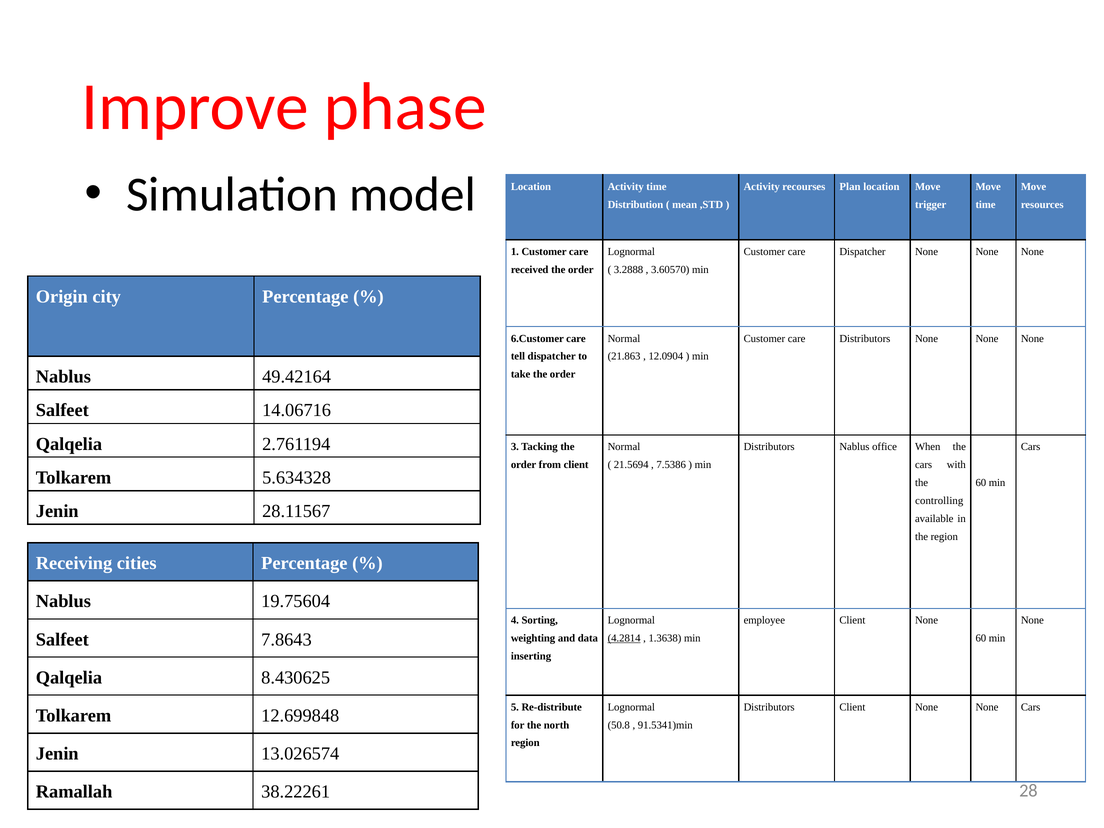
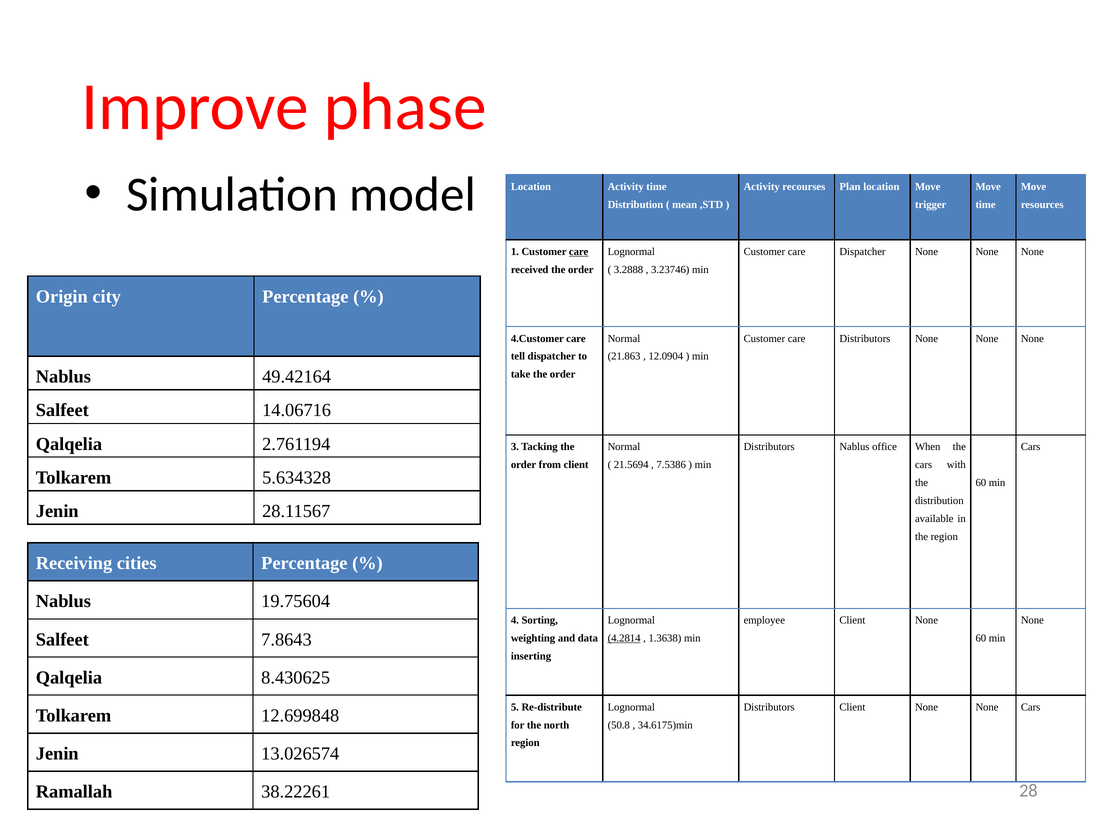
care underline: none -> present (579, 252)
3.60570: 3.60570 -> 3.23746 (670, 270)
6.Customer: 6.Customer -> 4.Customer (537, 339)
controlling: controlling -> distribution (939, 501)
91.5341)min: 91.5341)min -> 34.6175)min (665, 725)
